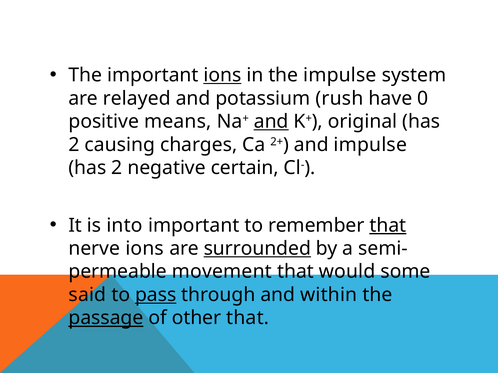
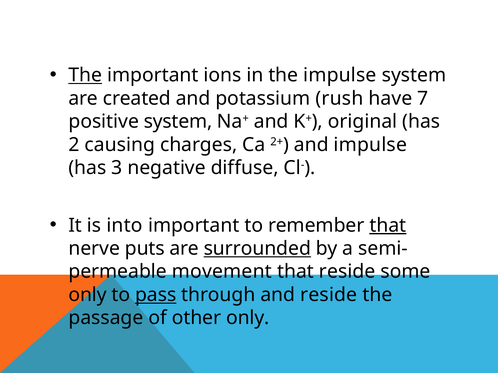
The underline: none -> present (85, 75)
ions underline: present -> none (222, 75)
relayed: relayed -> created (137, 99)
0: 0 -> 7 (423, 99)
positive means: means -> system (178, 122)
and underline: present -> none (271, 122)
2: 2 -> 3 (117, 168)
certain: certain -> diffuse (245, 168)
nerve ions: ions -> puts (145, 249)
that would: would -> reside (347, 272)
said: said -> only (88, 295)
and within: within -> reside (329, 295)
passage underline: present -> none (106, 318)
other that: that -> only (248, 318)
